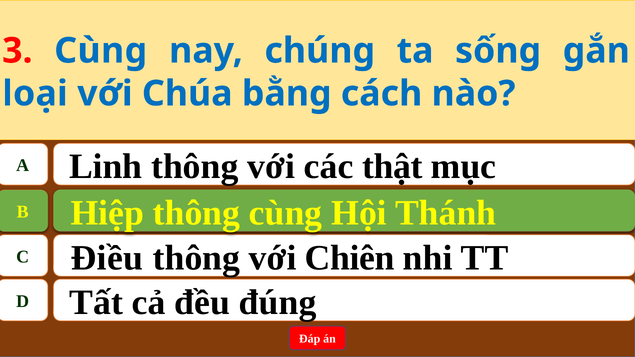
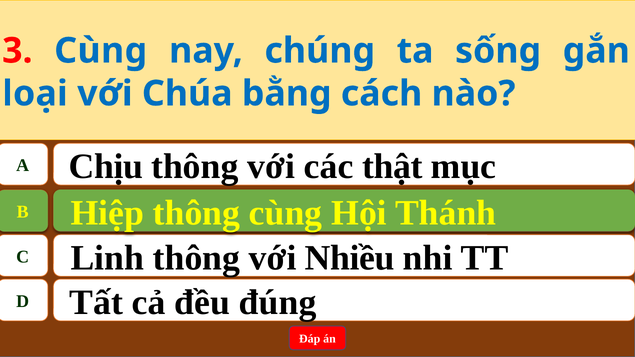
Linh: Linh -> Chịu (106, 167)
Điều: Điều -> Linh (107, 258)
Chiên: Chiên -> Nhiều (350, 258)
